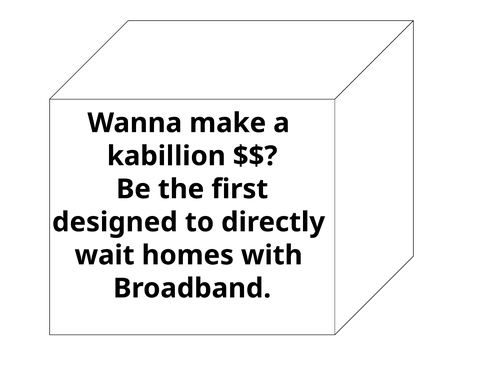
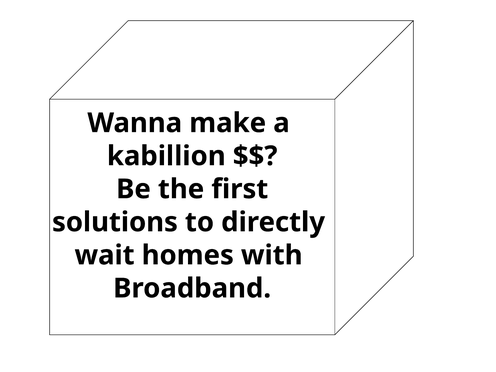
designed: designed -> solutions (115, 222)
